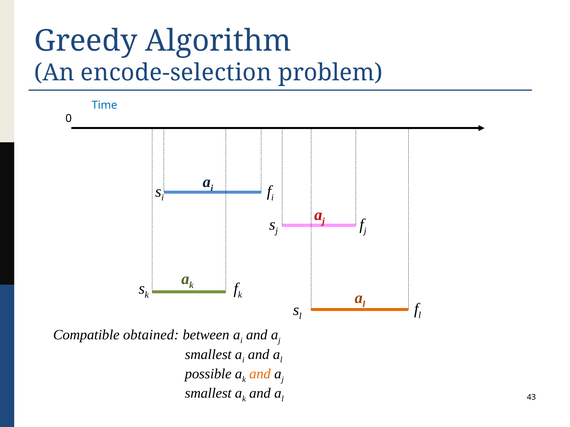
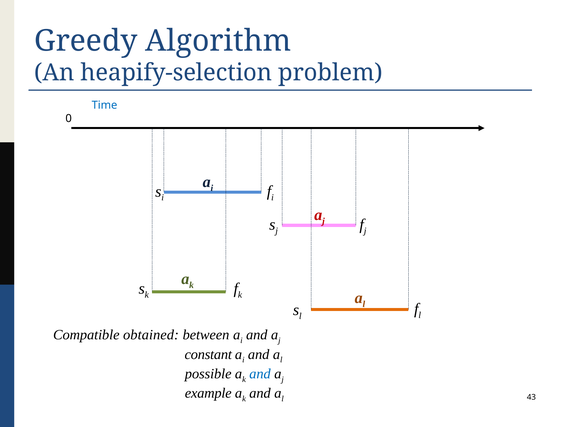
encode-selection: encode-selection -> heapify-selection (176, 73)
smallest: smallest -> constant (208, 355)
and colour: orange -> blue (260, 374)
smallest: smallest -> example (208, 394)
